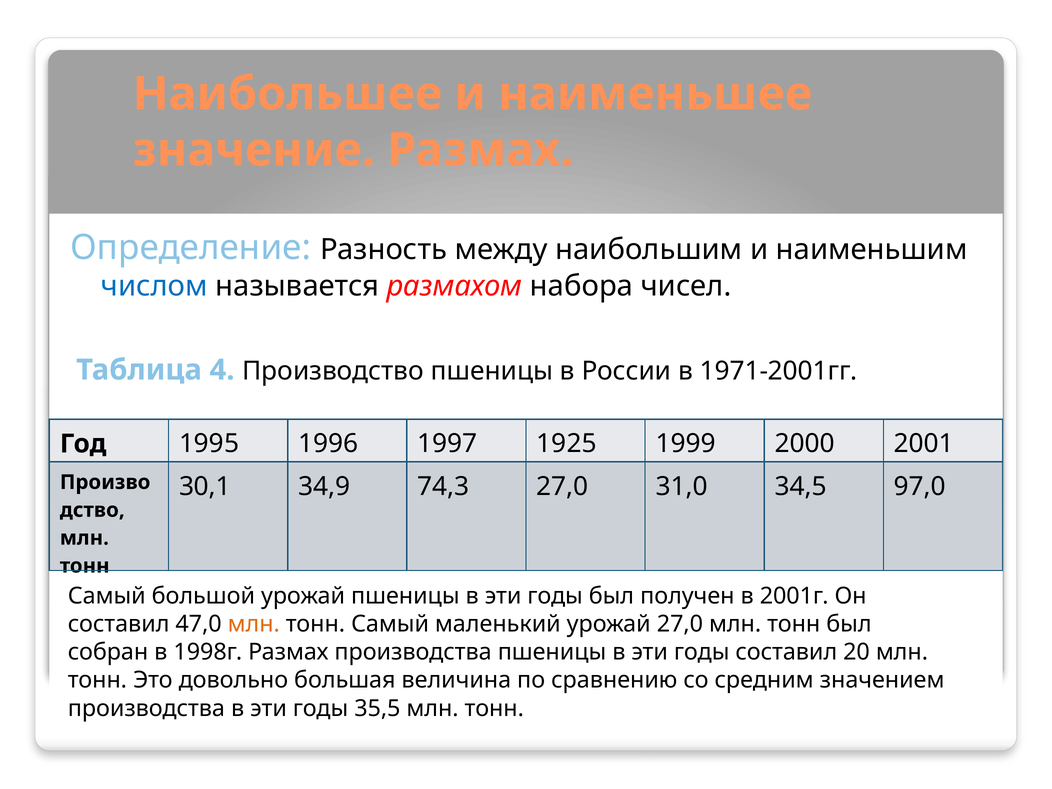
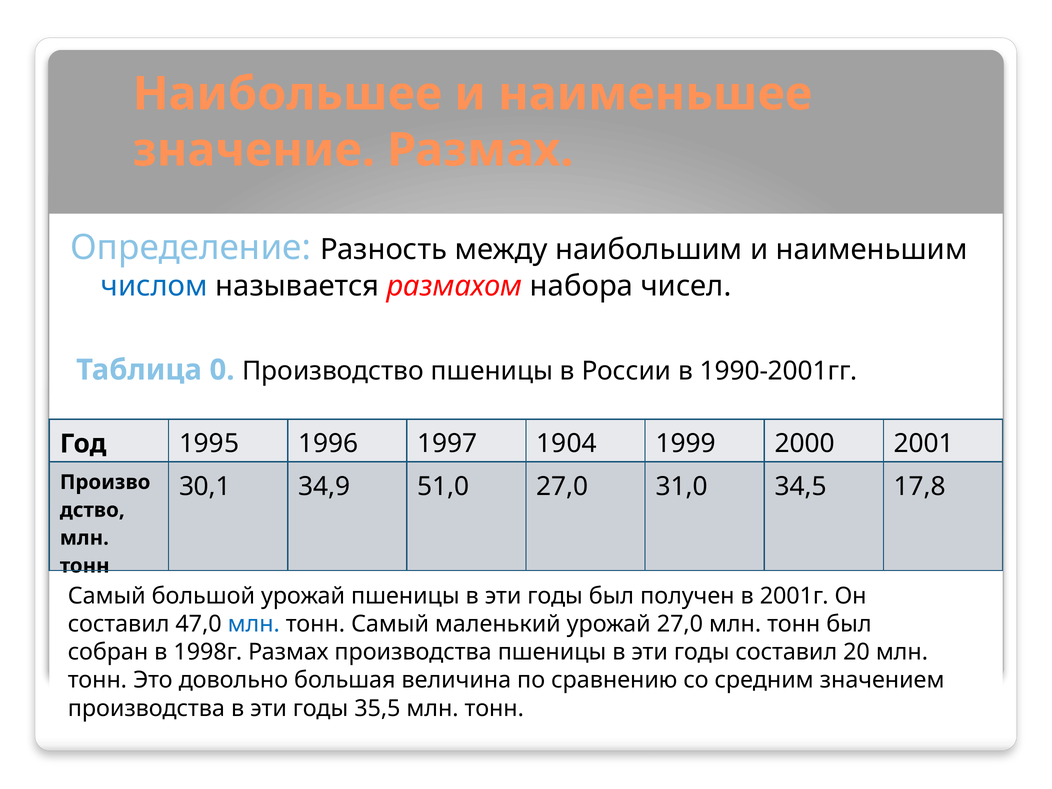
4: 4 -> 0 (222, 370)
1971-2001гг: 1971-2001гг -> 1990-2001гг (779, 371)
1925: 1925 -> 1904 (567, 444)
74,3: 74,3 -> 51,0 (443, 486)
97,0: 97,0 -> 17,8 (920, 486)
млн colour: orange -> blue (254, 624)
